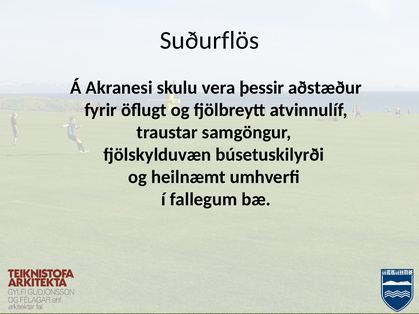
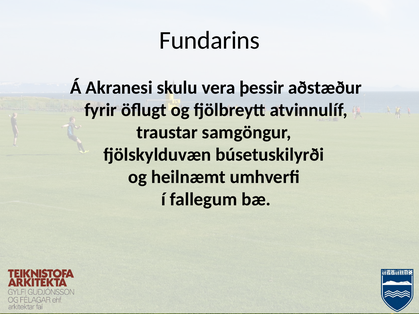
Suðurflös: Suðurflös -> Fundarins (210, 41)
